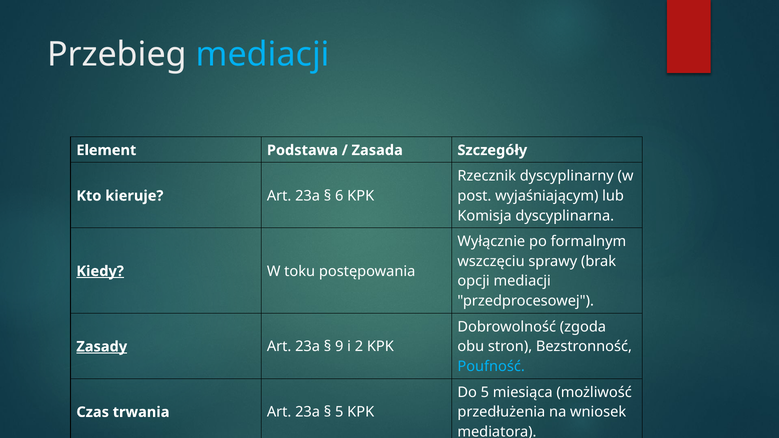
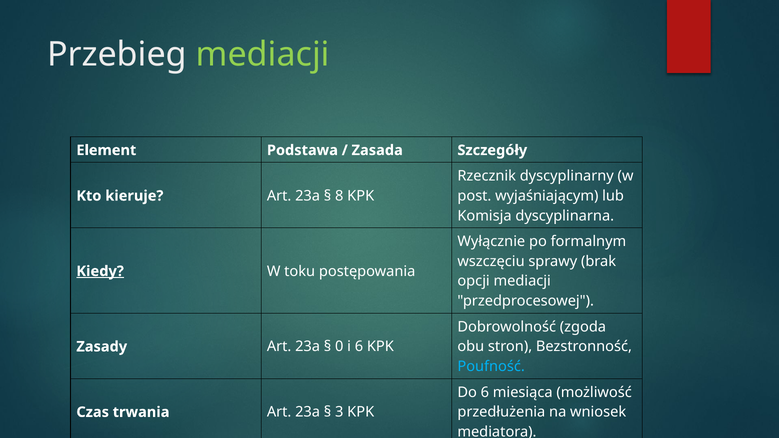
mediacji colour: light blue -> light green (263, 55)
6: 6 -> 8 (339, 196)
Zasady underline: present -> none (102, 347)
9: 9 -> 0 (339, 347)
i 2: 2 -> 6 (359, 347)
Do 5: 5 -> 6 (485, 392)
5: 5 -> 3 (339, 412)
